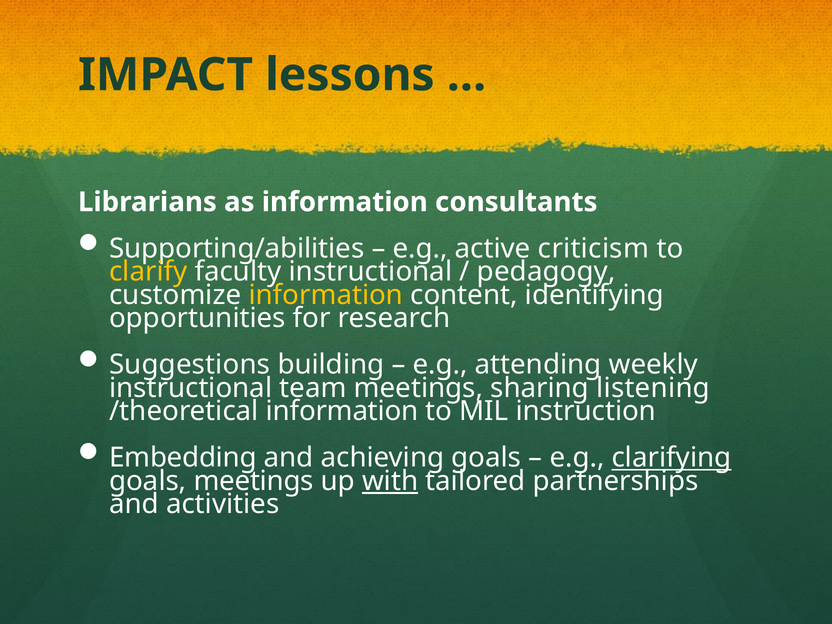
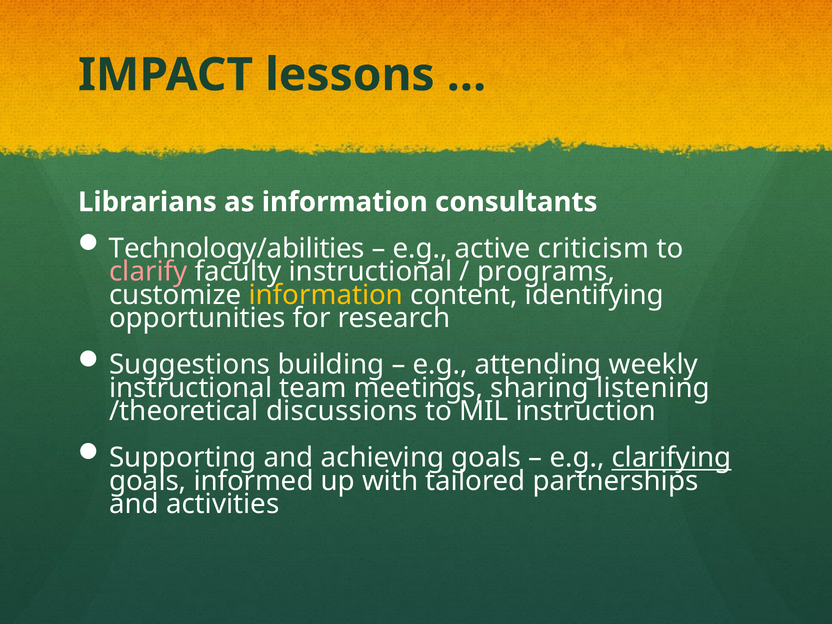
Supporting/abilities: Supporting/abilities -> Technology/abilities (237, 248)
clarify colour: yellow -> pink (148, 272)
pedagogy: pedagogy -> programs (546, 272)
/theoretical information: information -> discussions (342, 411)
Embedding: Embedding -> Supporting (183, 458)
goals meetings: meetings -> informed (254, 481)
with underline: present -> none (390, 481)
